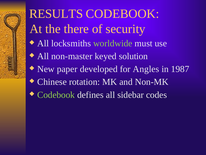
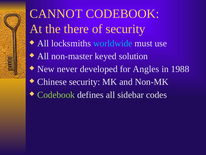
RESULTS: RESULTS -> CANNOT (56, 14)
worldwide colour: light green -> light blue (113, 43)
paper: paper -> never (67, 69)
1987: 1987 -> 1988 (180, 69)
Chinese rotation: rotation -> security (85, 82)
